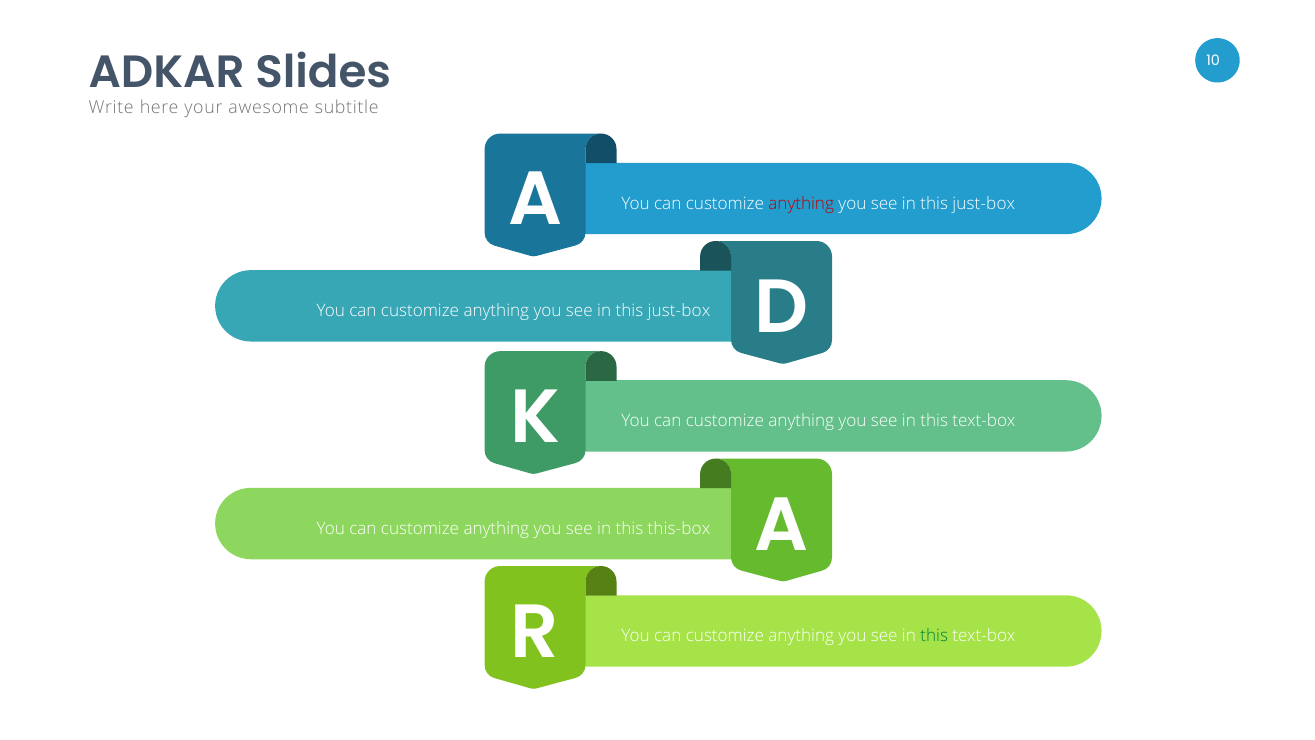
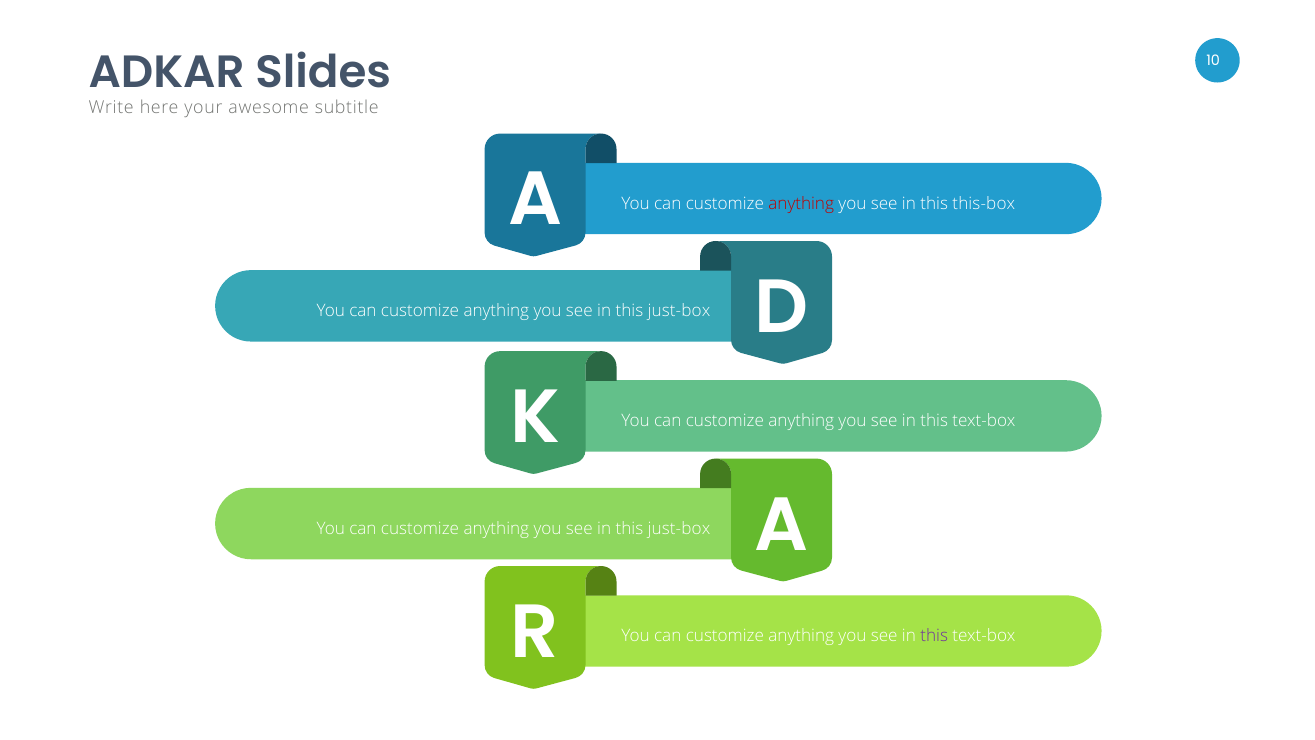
just-box: just-box -> this-box (984, 203)
this-box: this-box -> just-box (679, 528)
this colour: green -> purple (934, 636)
